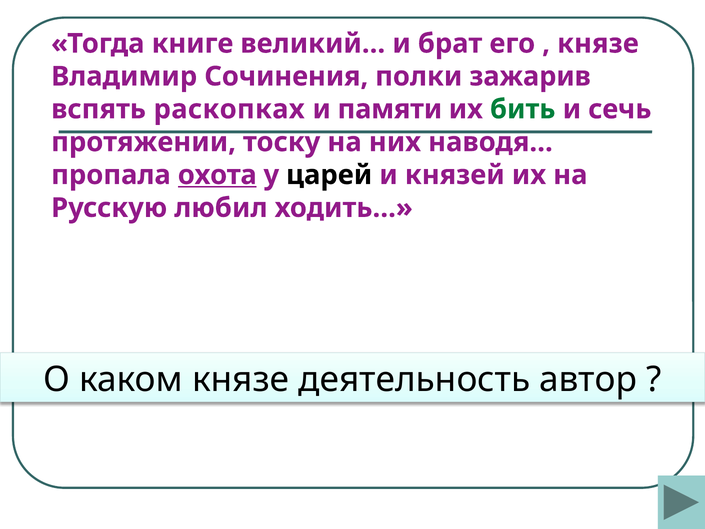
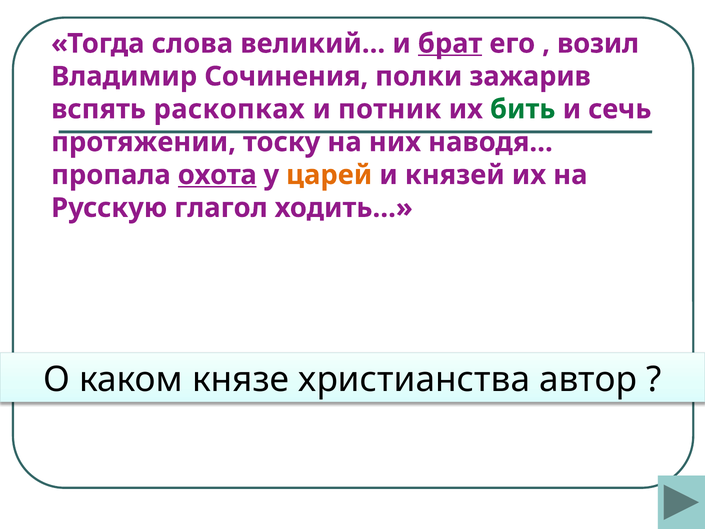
книге: книге -> слова (192, 44)
брат underline: none -> present (450, 44)
князе: князе -> возил (598, 44)
памяти: памяти -> потник (390, 109)
царей colour: black -> orange (329, 175)
любил: любил -> глагол (221, 208)
деятельность: деятельность -> христианства (414, 380)
